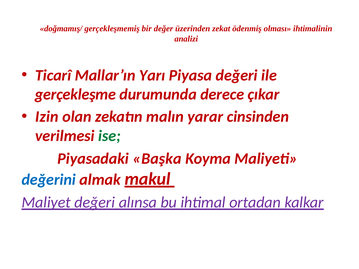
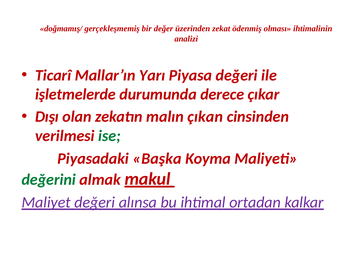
gerçekleşme: gerçekleşme -> işletmelerde (75, 94)
Izin: Izin -> Dışı (47, 117)
yarar: yarar -> çıkan (205, 117)
değerini colour: blue -> green (49, 180)
